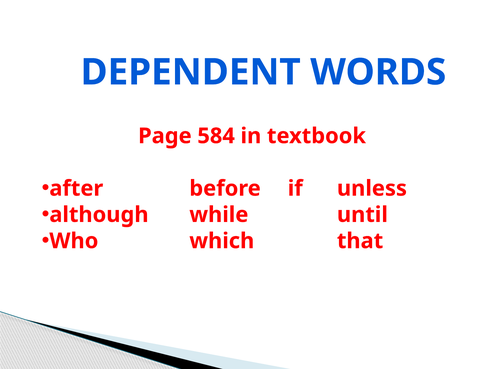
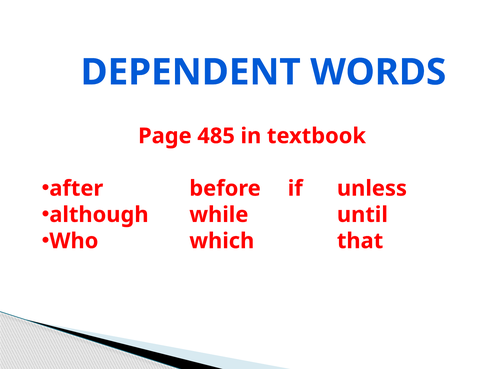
584: 584 -> 485 (216, 136)
